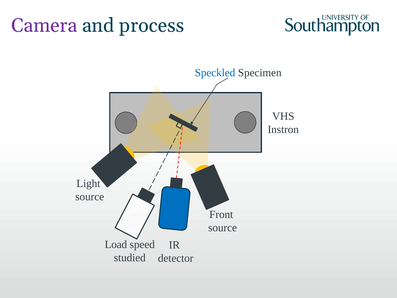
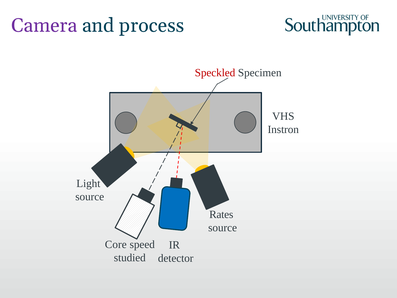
Speckled colour: blue -> red (215, 73)
Front: Front -> Rates (221, 214)
Load: Load -> Core (116, 244)
